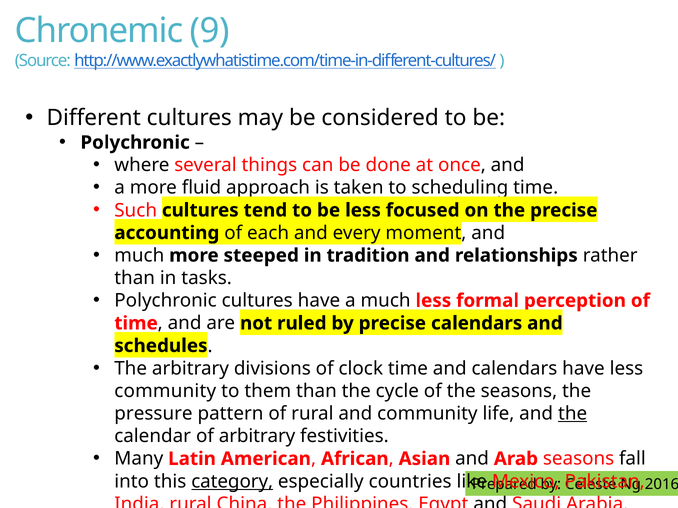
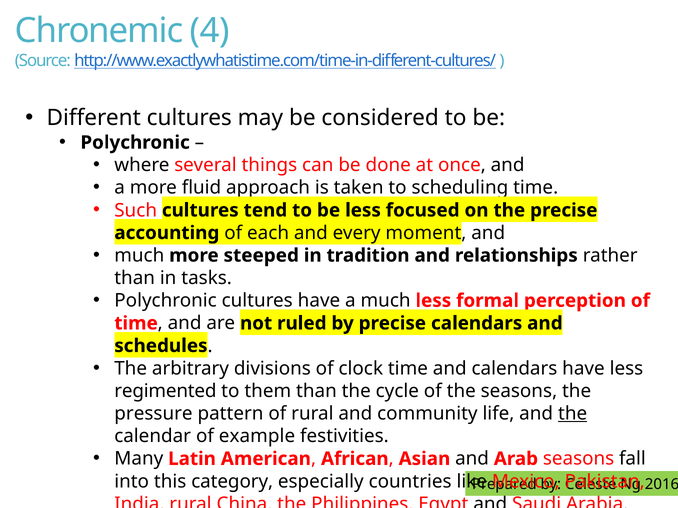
9: 9 -> 4 (210, 31)
community: community -> regimented (165, 391)
of arbitrary: arbitrary -> example (257, 437)
category underline: present -> none (232, 482)
